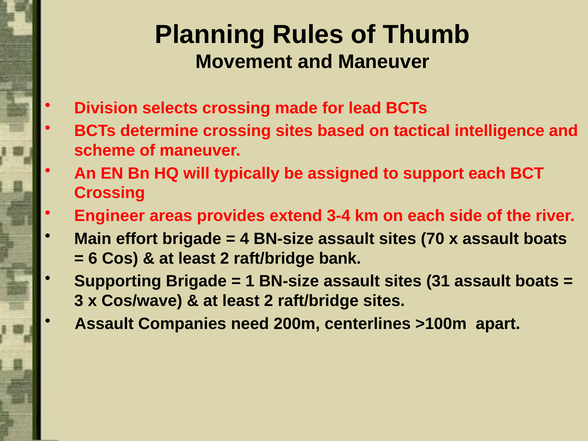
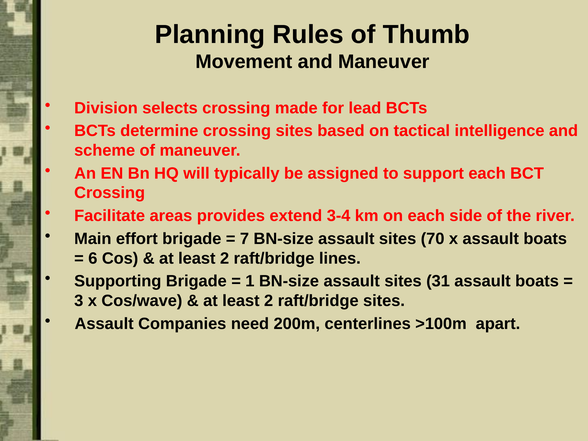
Engineer: Engineer -> Facilitate (110, 216)
4: 4 -> 7 (245, 239)
bank: bank -> lines (340, 258)
